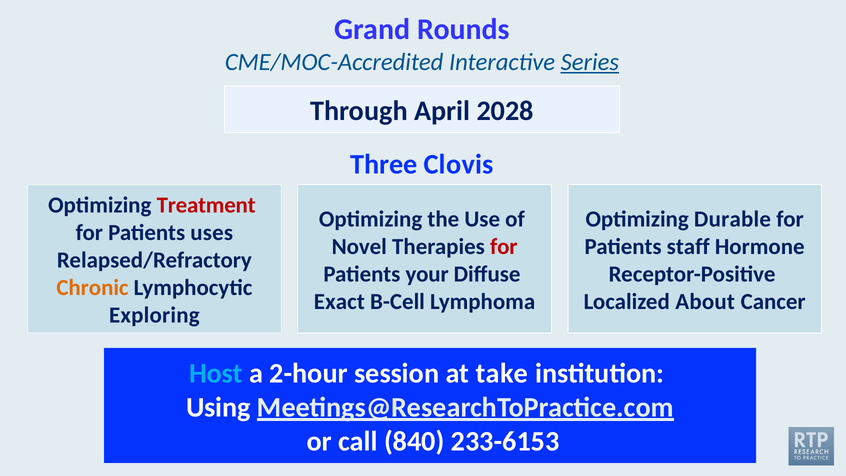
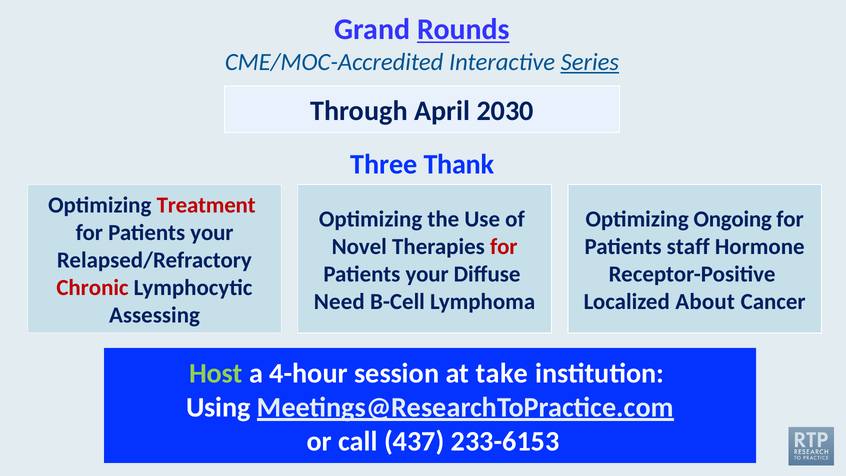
Rounds underline: none -> present (463, 29)
2028: 2028 -> 2030 (505, 111)
Clovis: Clovis -> Thank (459, 164)
Durable: Durable -> Ongoing (733, 219)
uses: uses -> your (212, 233)
Chronic colour: orange -> red (92, 288)
Exact: Exact -> Need (339, 301)
Exploring: Exploring -> Assessing (154, 315)
Host colour: light blue -> light green (216, 373)
2-hour: 2-hour -> 4-hour (309, 373)
840: 840 -> 437 (414, 441)
